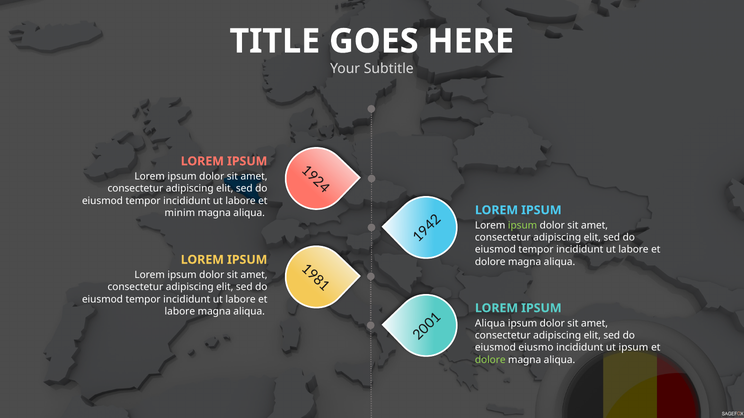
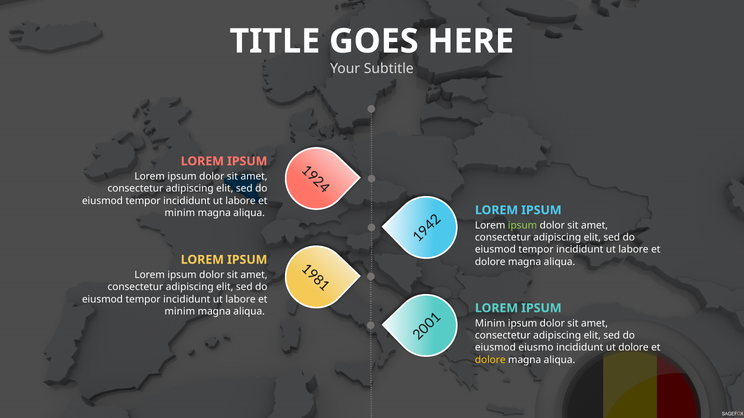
labore: labore -> minim (180, 312)
Aliqua: Aliqua -> Minim (490, 324)
ut ipsum: ipsum -> dolore (634, 348)
dolore colour: light green -> yellow (490, 360)
